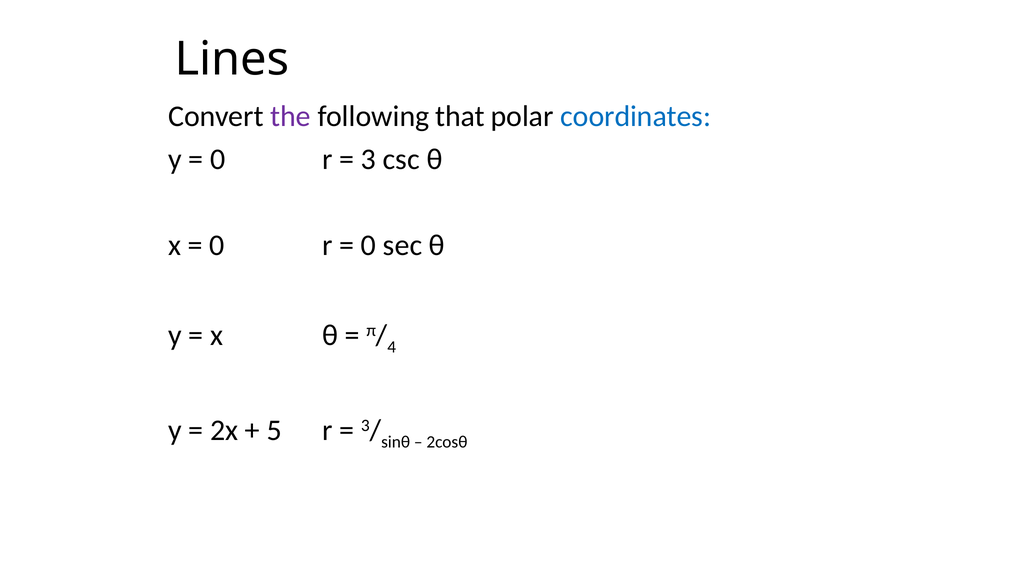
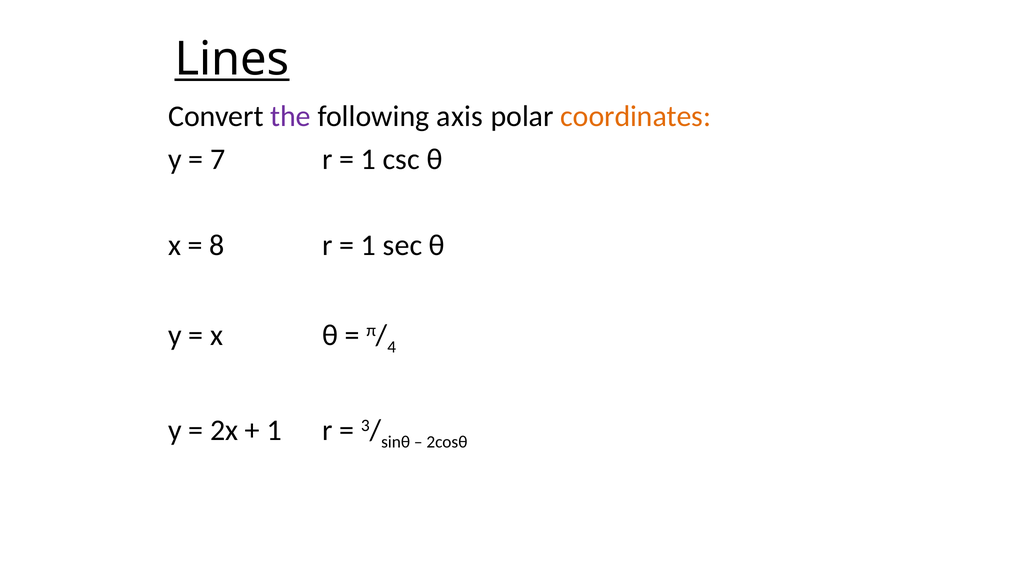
Lines underline: none -> present (232, 59)
that: that -> axis (460, 116)
coordinates colour: blue -> orange (636, 116)
0: 0 -> 7 (218, 159)
3: 3 -> 1 (369, 159)
0: 0 -> 8 (217, 245)
0: 0 -> 1 (369, 245)
5: 5 -> 1 (274, 430)
